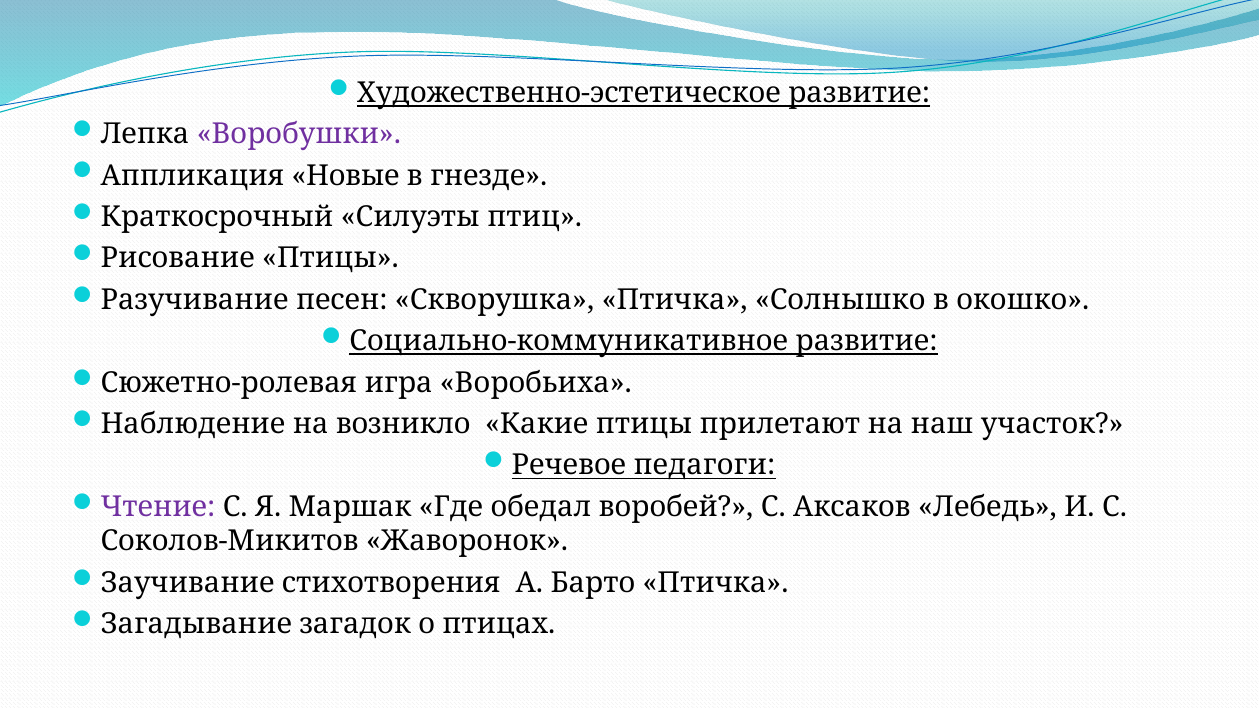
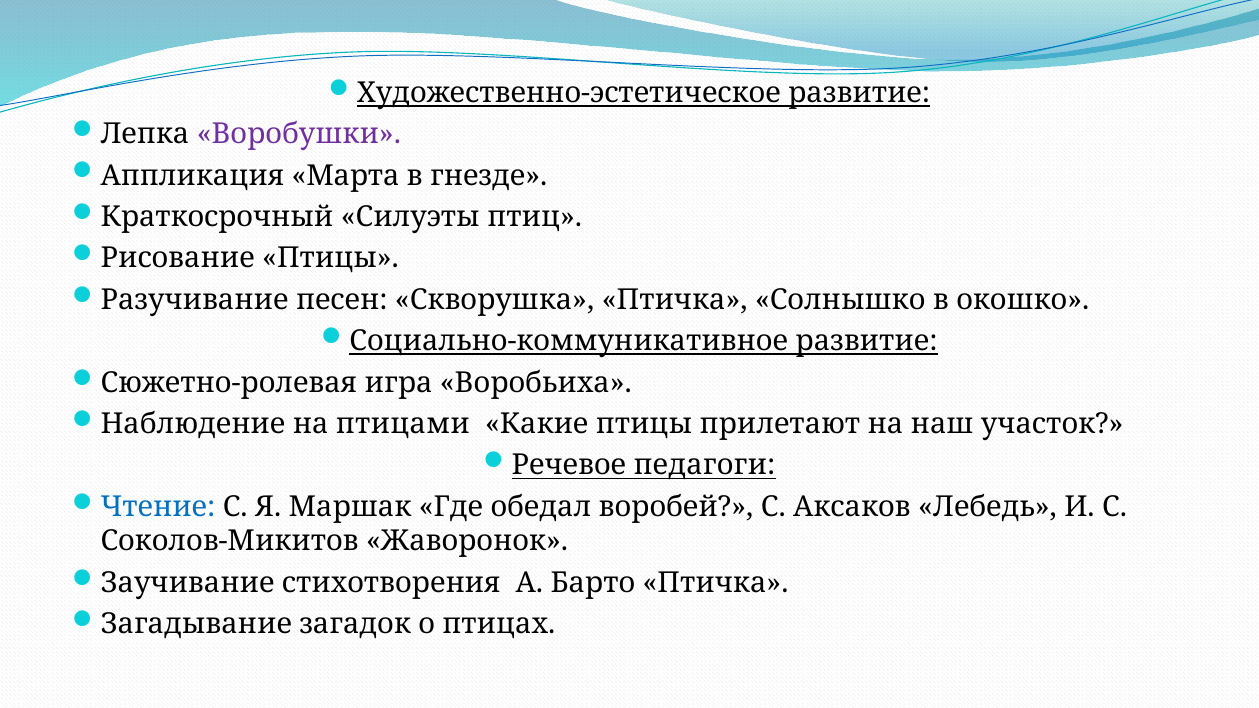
Новые: Новые -> Марта (346, 176)
возникло: возникло -> птицами (403, 424)
Чтение colour: purple -> blue (158, 507)
